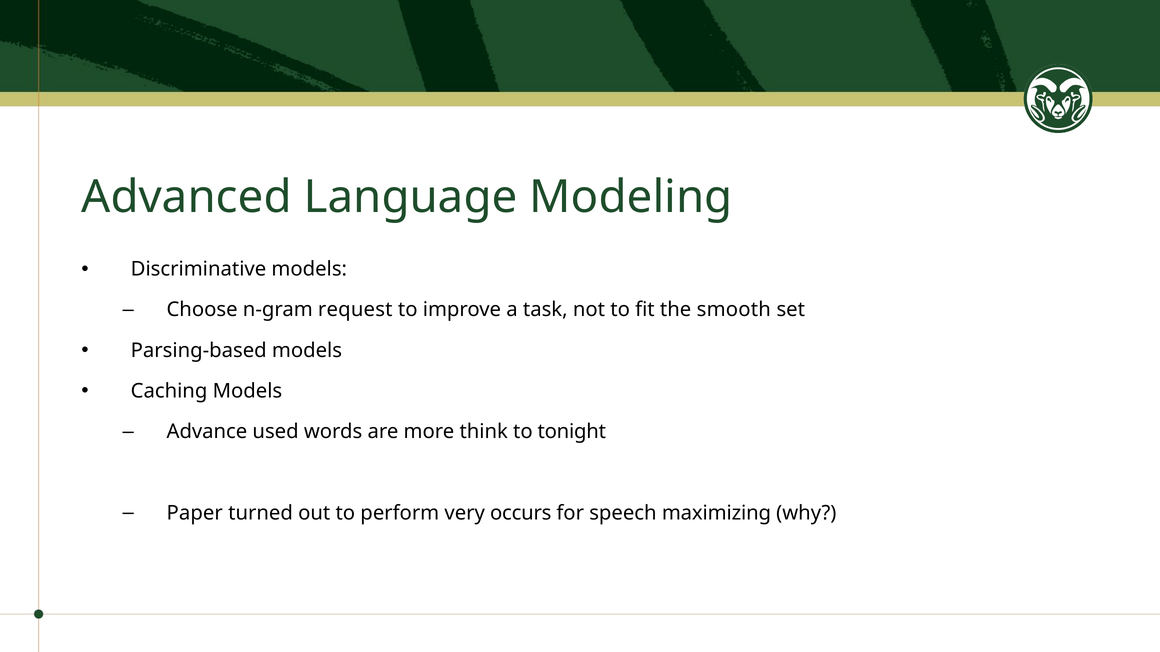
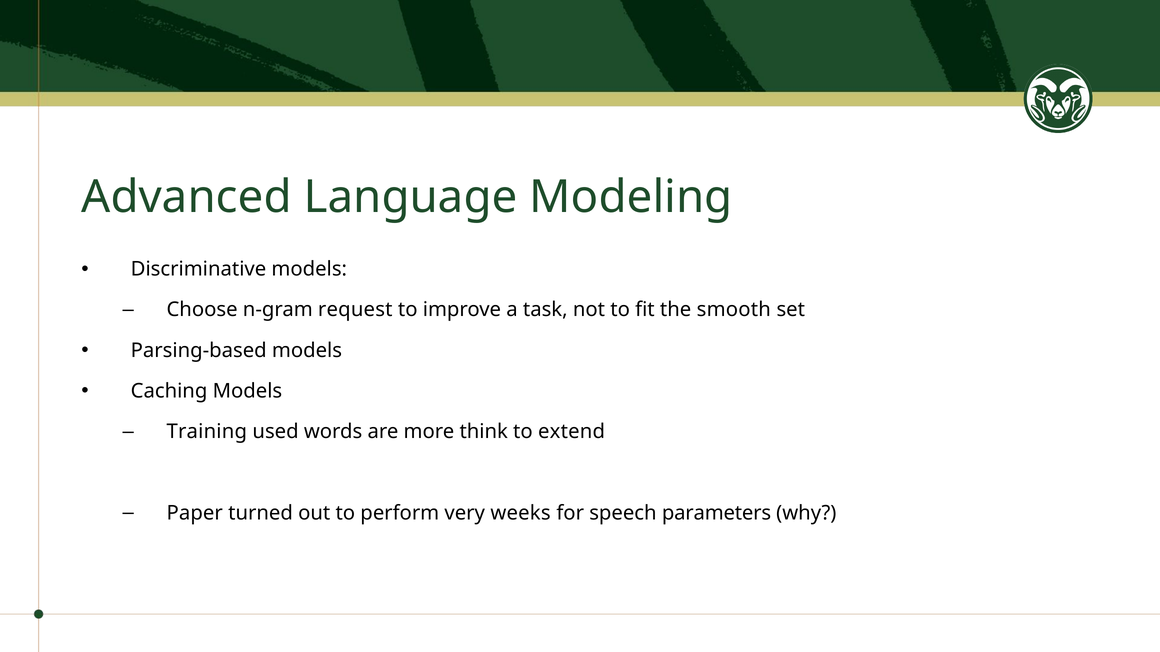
Advance: Advance -> Training (207, 432)
tonight: tonight -> extend (572, 432)
occurs: occurs -> weeks (521, 513)
maximizing: maximizing -> parameters (717, 513)
